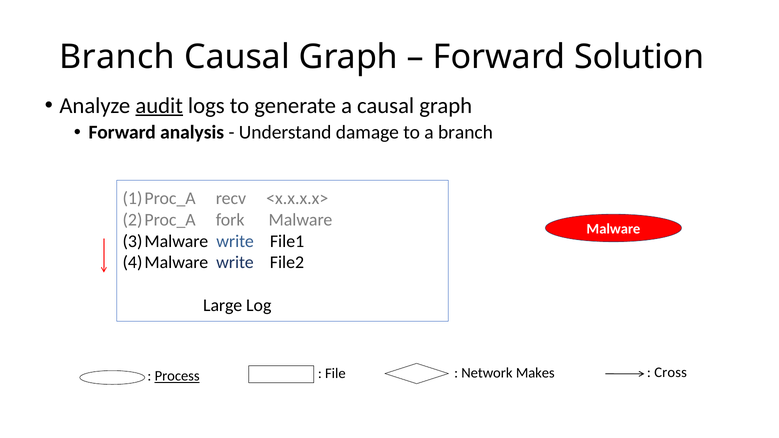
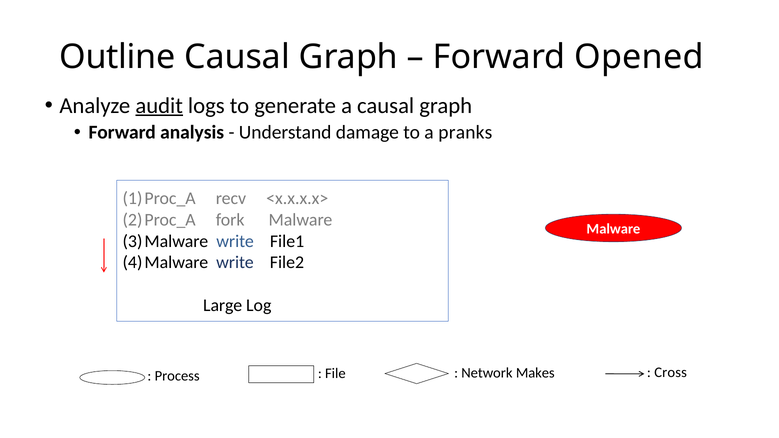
Branch: Branch -> Outline (117, 57)
Solution: Solution -> Opened (639, 57)
a branch: branch -> pranks (465, 133)
Process underline: present -> none (177, 376)
